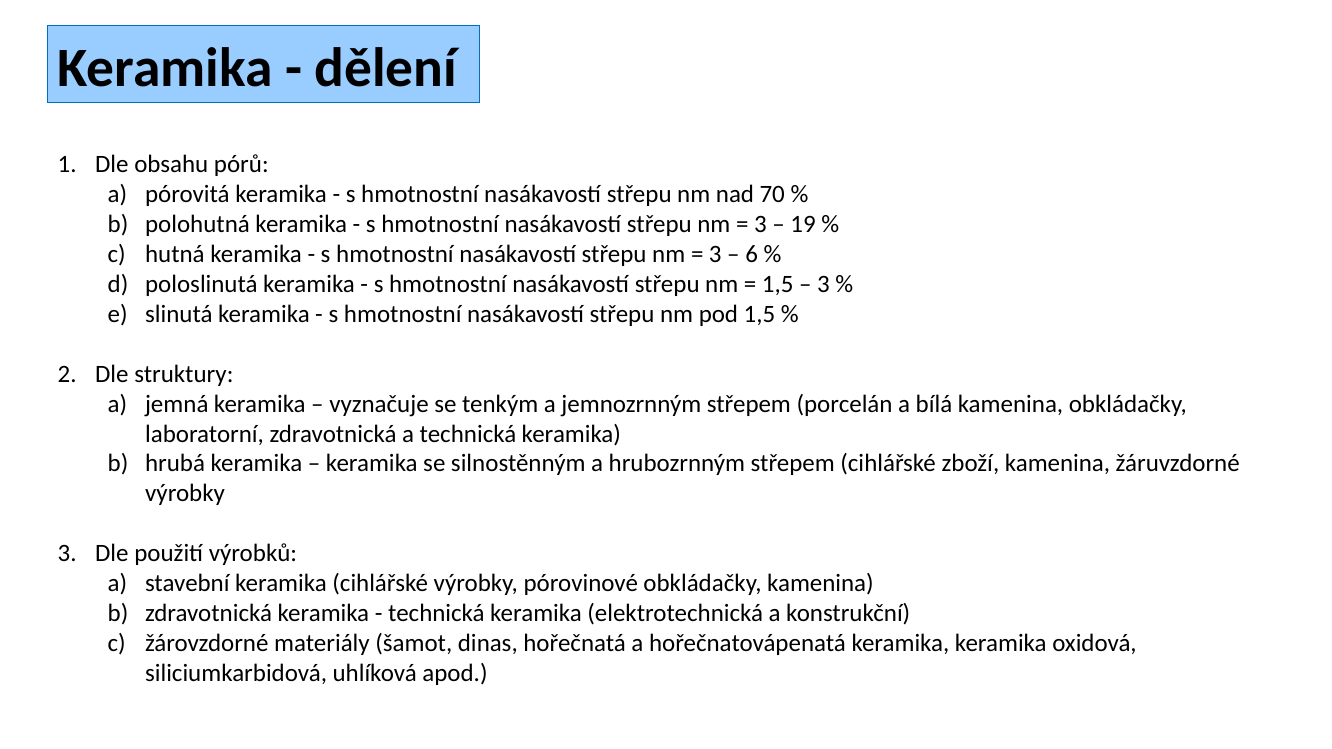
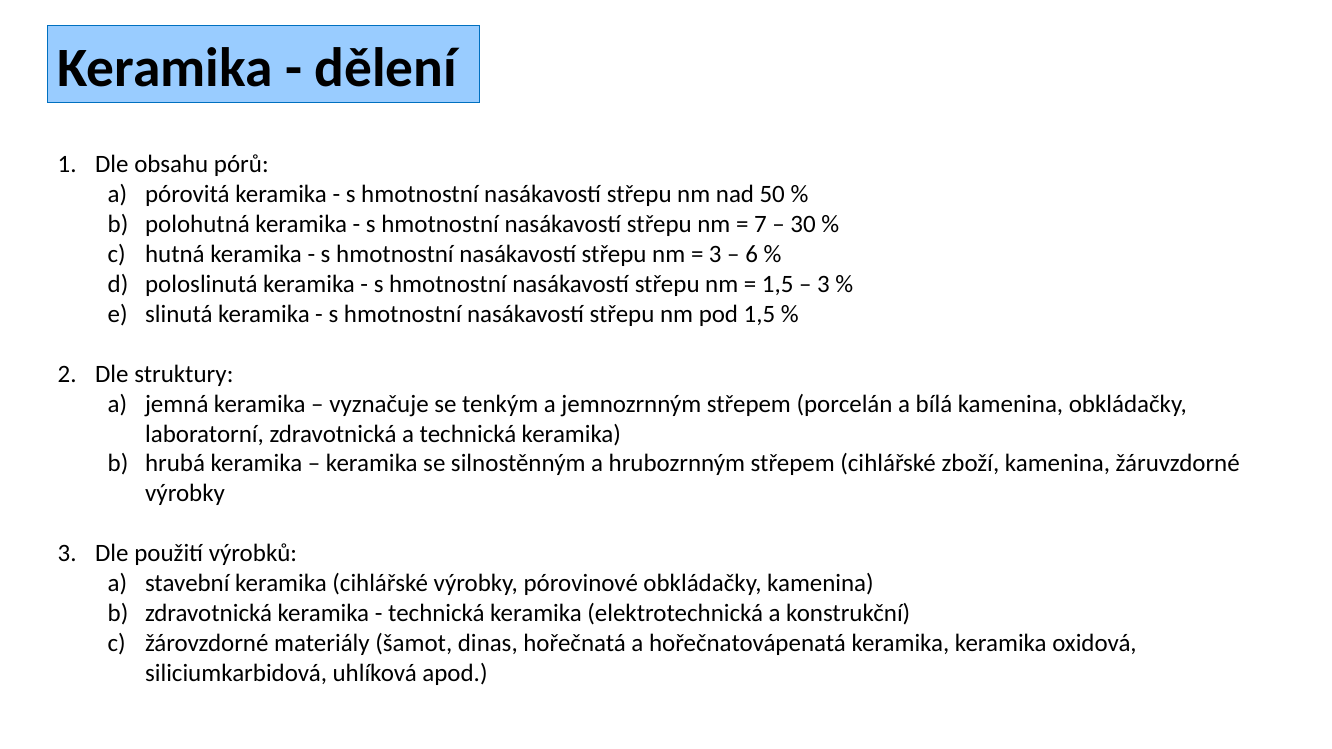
70: 70 -> 50 (772, 194)
3: 3 -> 7 (761, 224)
19: 19 -> 30 (803, 224)
